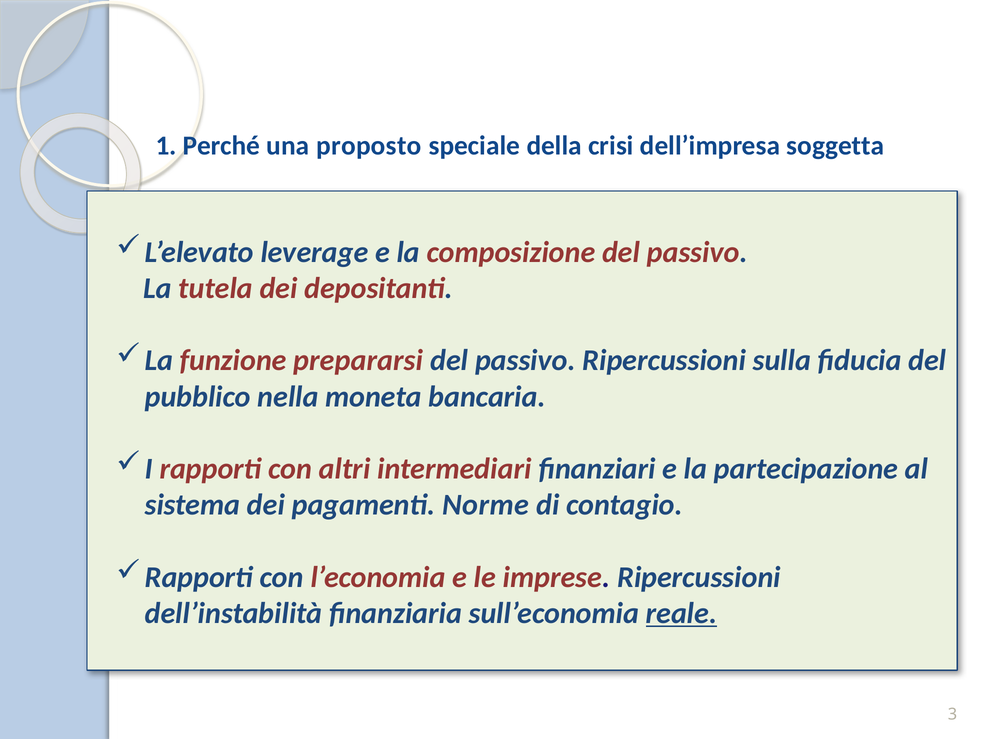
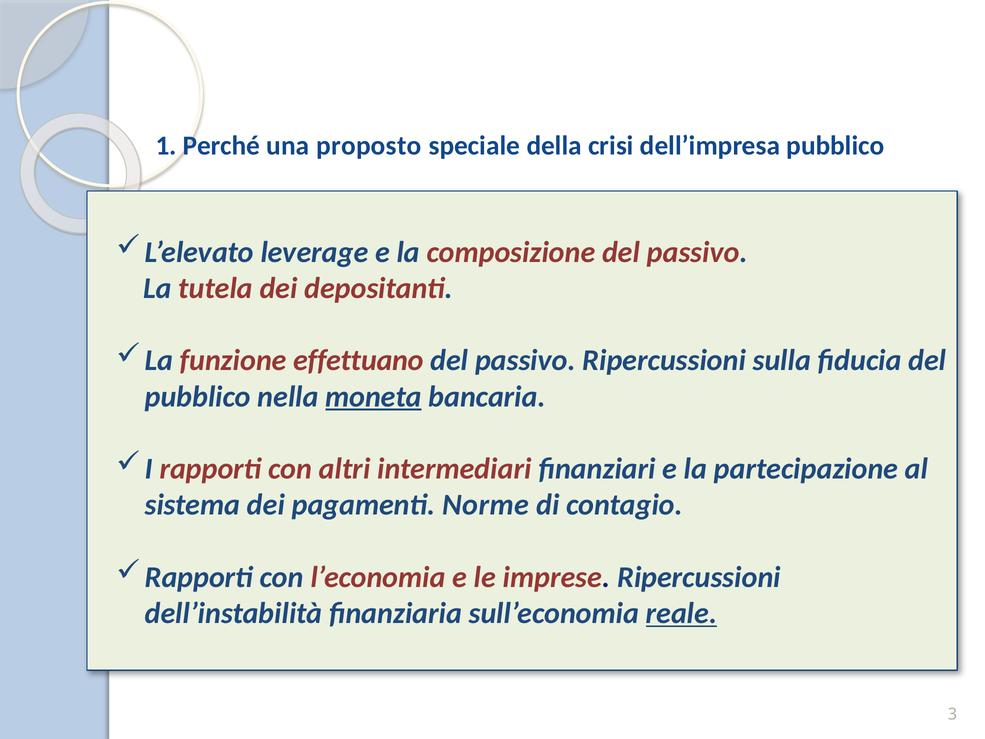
dell’impresa soggetta: soggetta -> pubblico (835, 146)
prepararsi: prepararsi -> effettuano (359, 360)
moneta underline: none -> present (374, 396)
